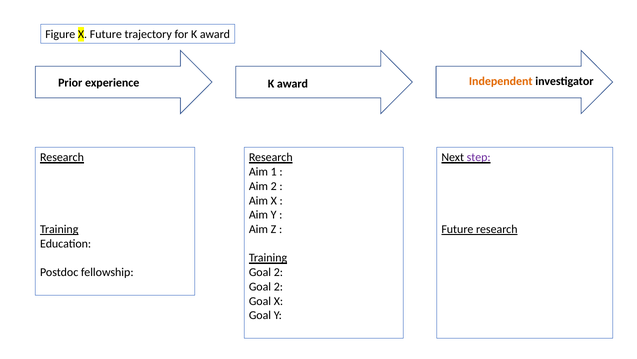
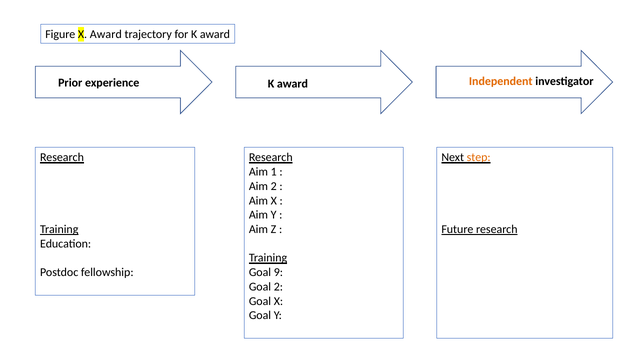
X Future: Future -> Award (106, 34)
step colour: purple -> orange (479, 157)
2: 2 -> 9 (278, 272)
